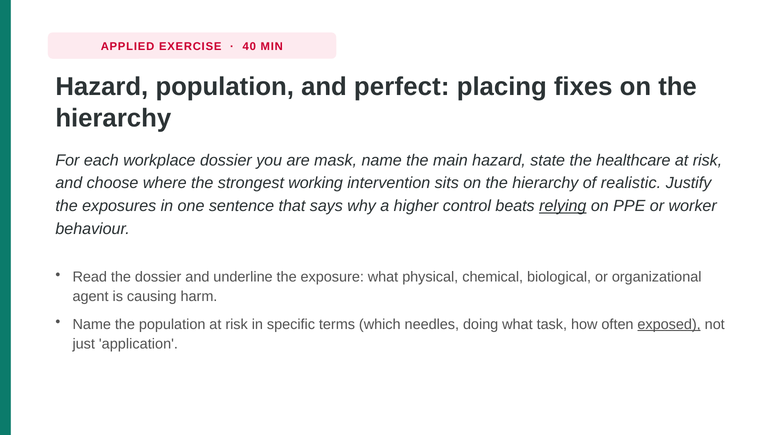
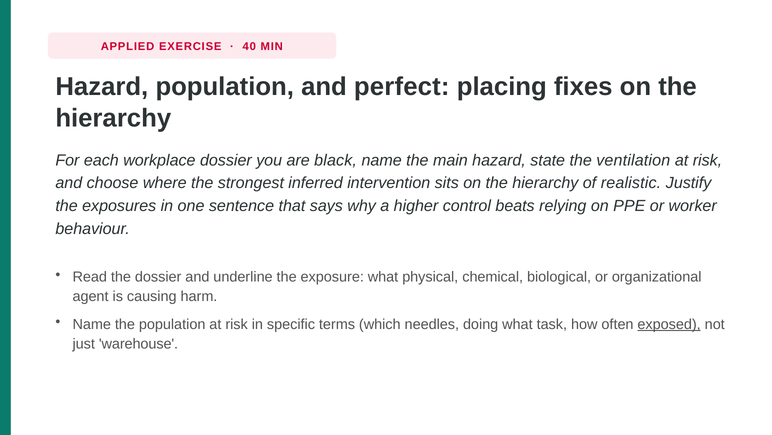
mask: mask -> black (336, 160)
healthcare: healthcare -> ventilation (633, 160)
working: working -> inferred (316, 183)
relying underline: present -> none (563, 206)
application: application -> warehouse (139, 343)
